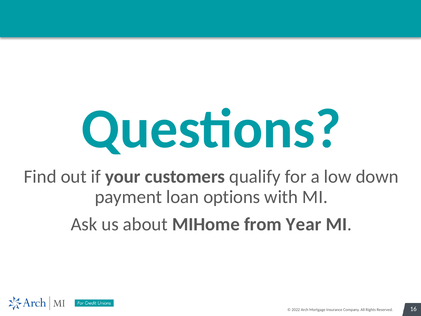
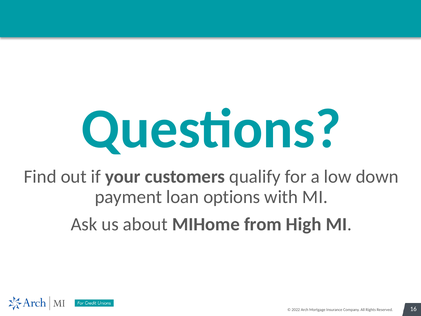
Year: Year -> High (304, 224)
